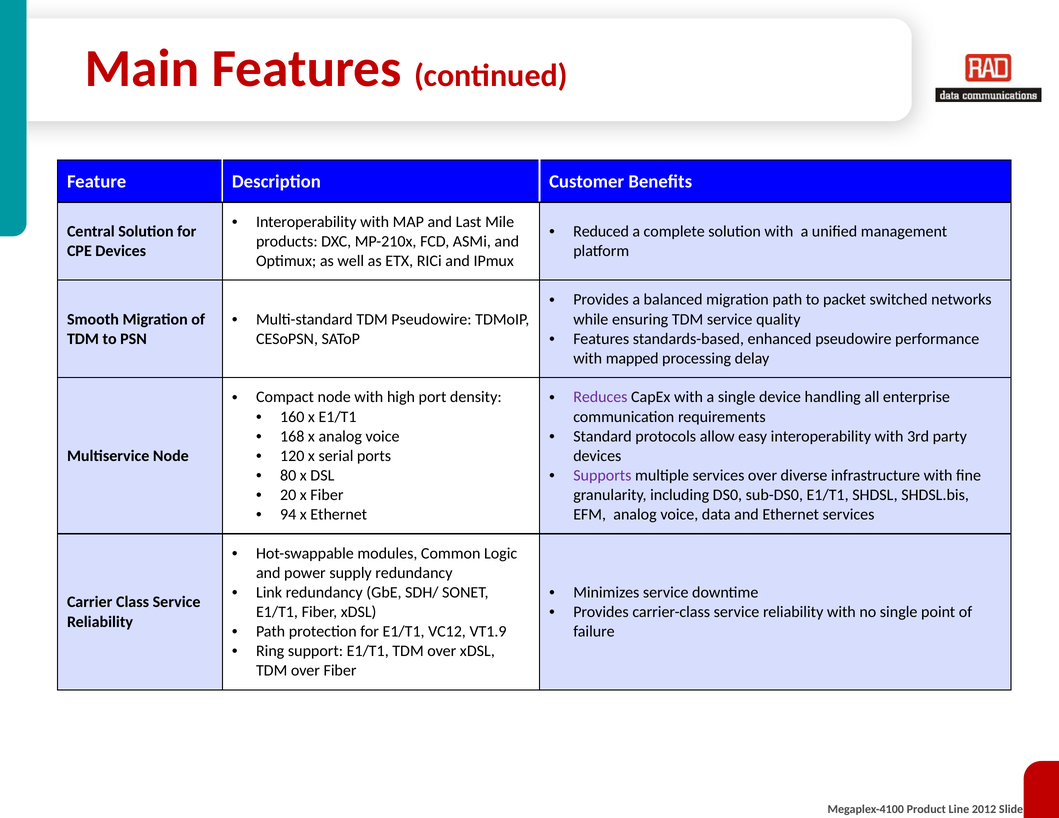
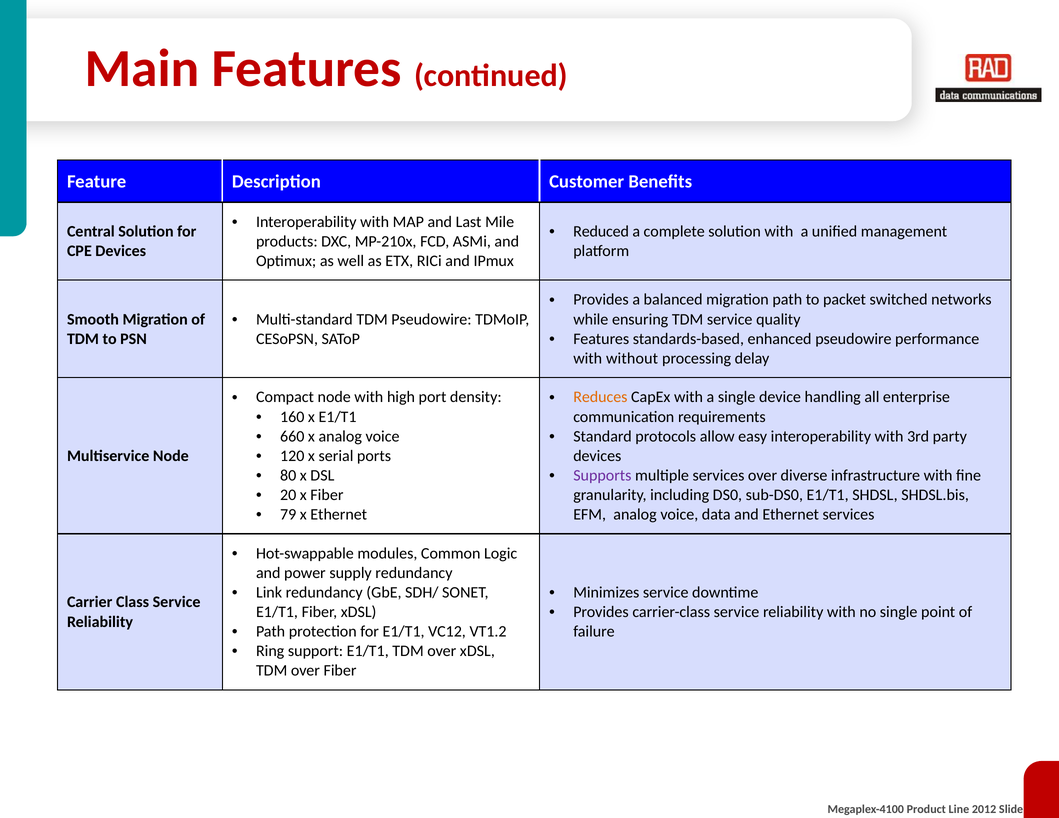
mapped: mapped -> without (632, 358)
Reduces colour: purple -> orange (600, 397)
168: 168 -> 660 (292, 436)
94: 94 -> 79 (288, 515)
VT1.9: VT1.9 -> VT1.2 (488, 632)
